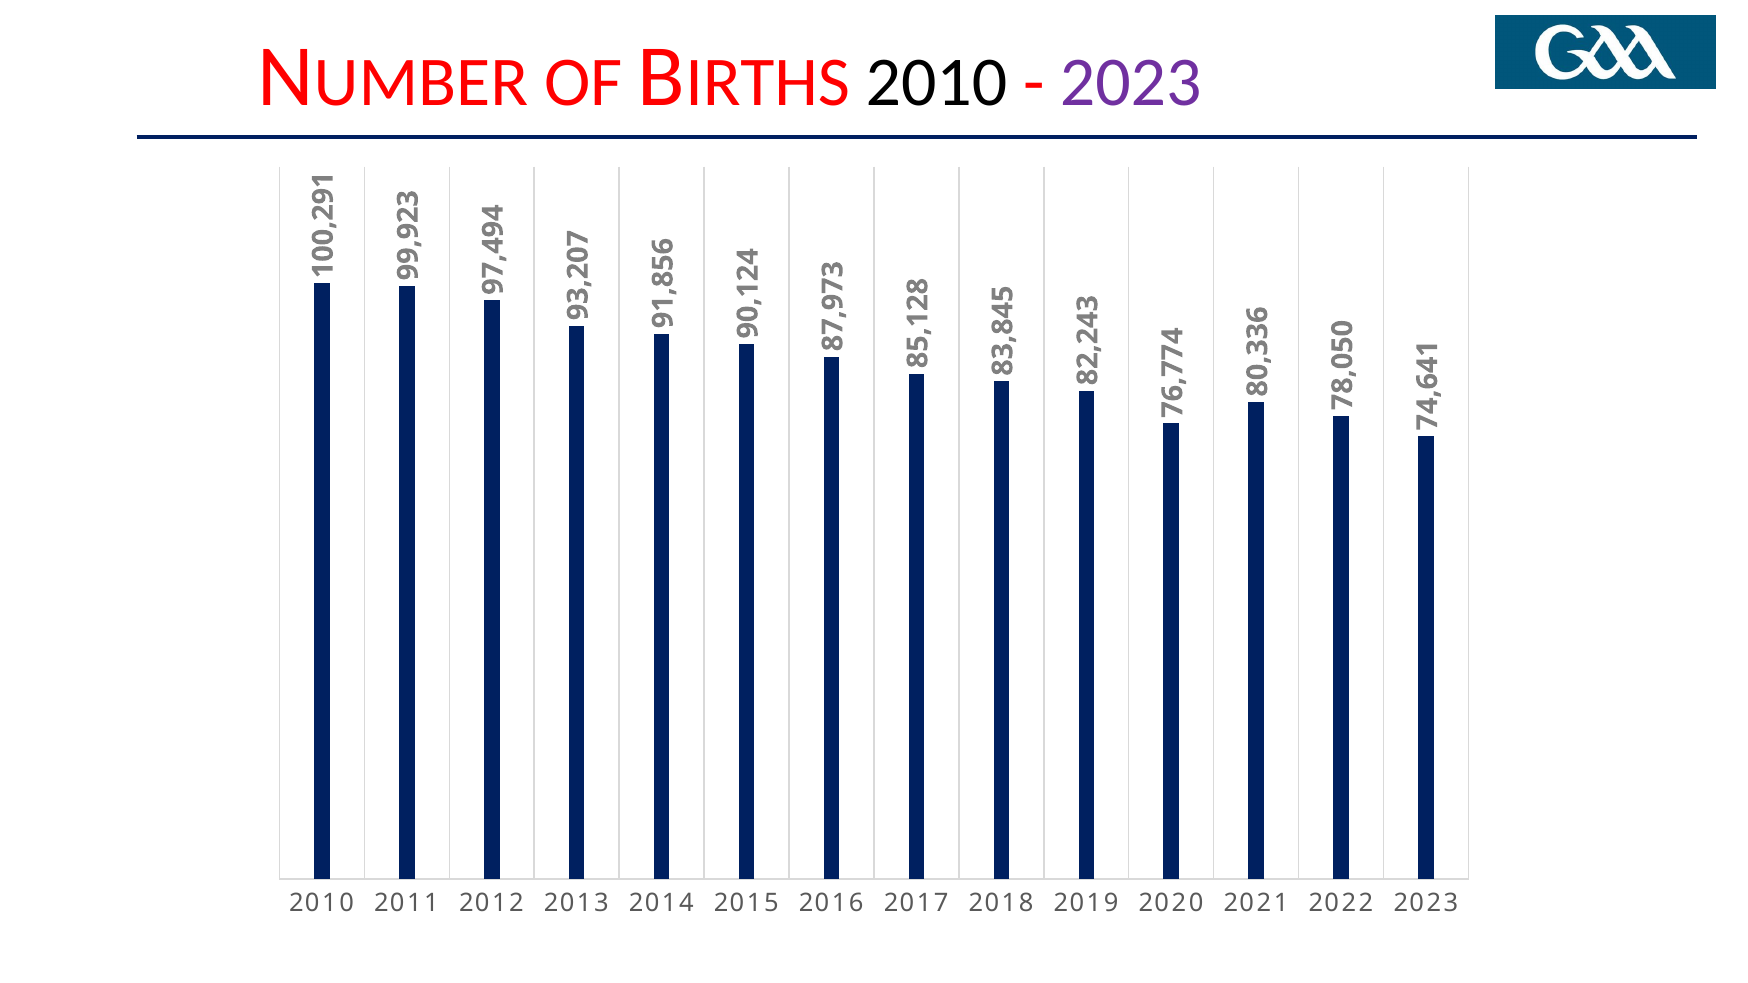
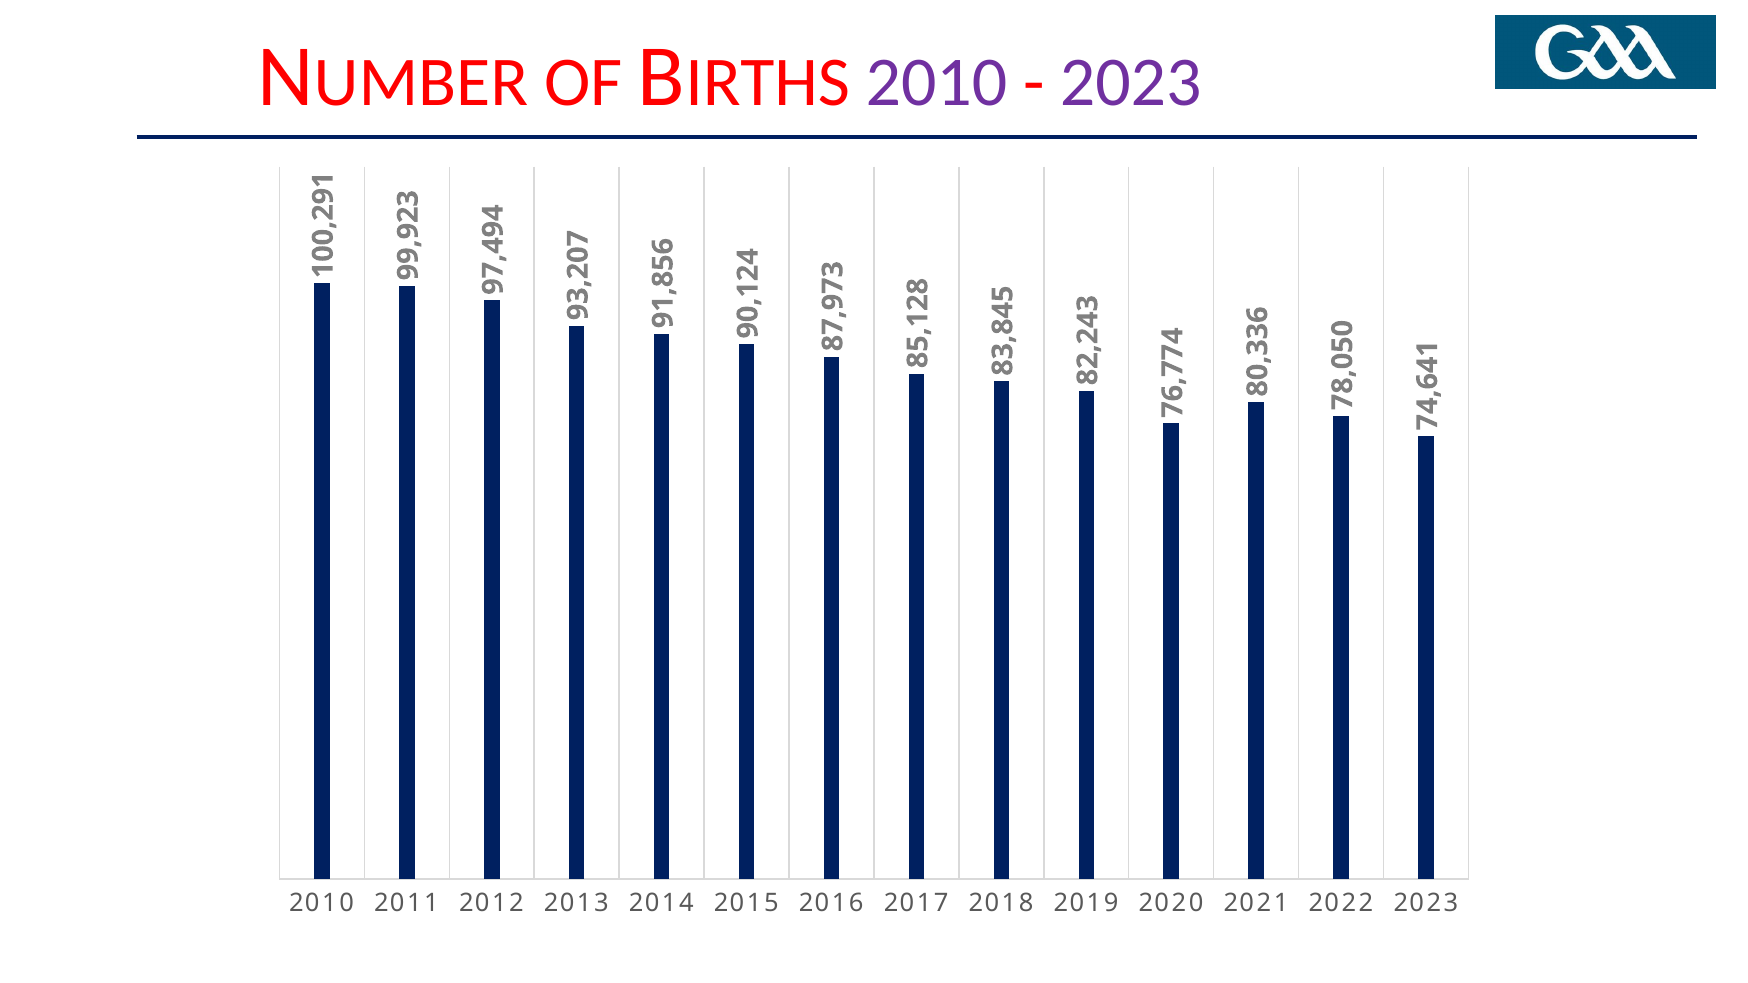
2010 colour: black -> purple (936, 82)
